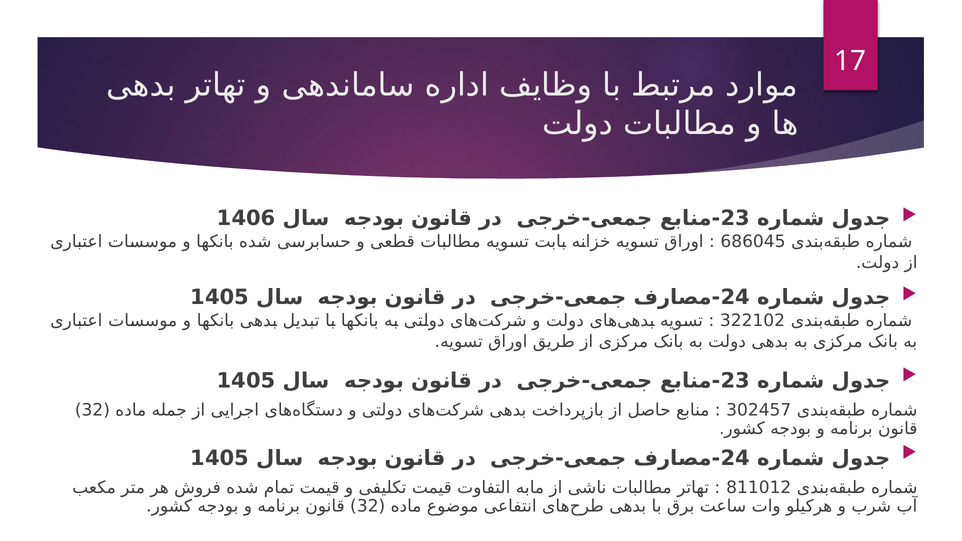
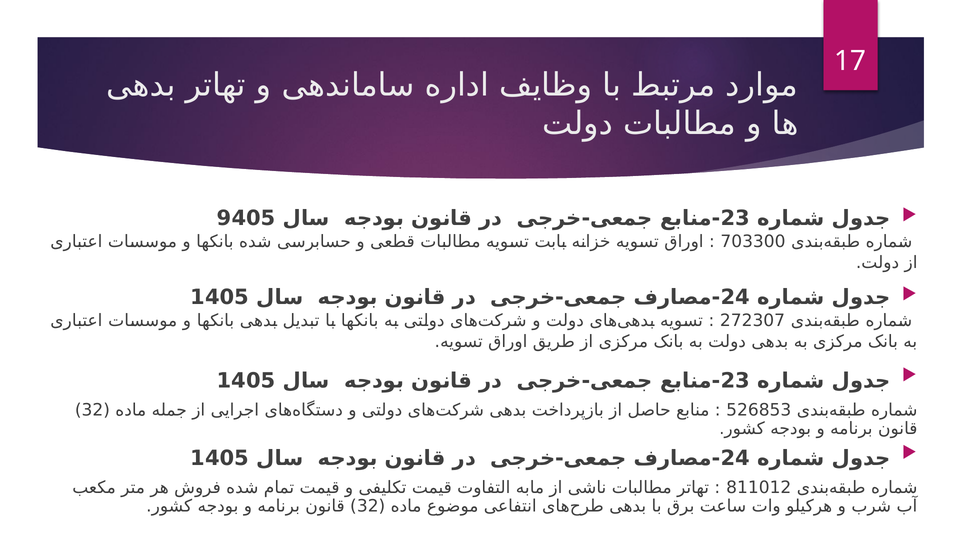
1406: 1406 -> 9405 (246, 218)
686045: 686045 -> 703300 (753, 242)
322102: 322102 -> 272307 (753, 321)
302457: 302457 -> 526853 (759, 410)
